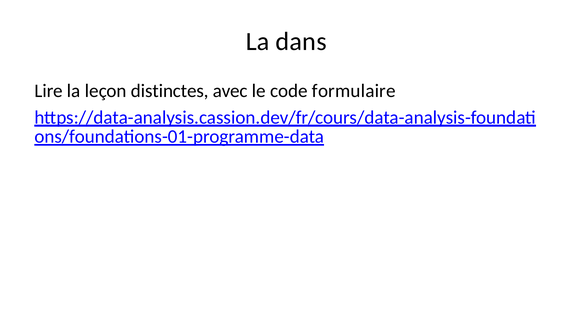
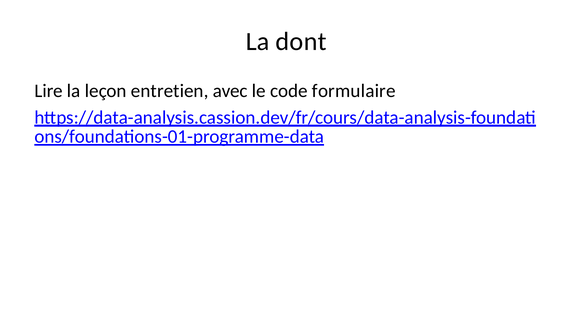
dans: dans -> dont (301, 42)
distinctes: distinctes -> entretien (170, 91)
